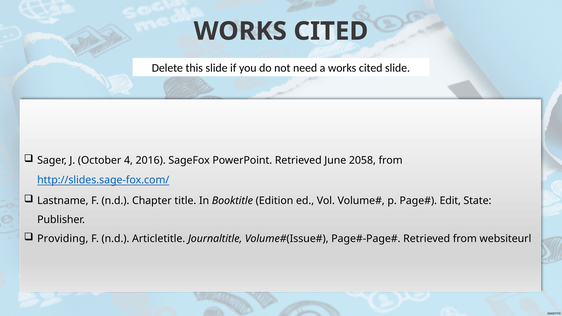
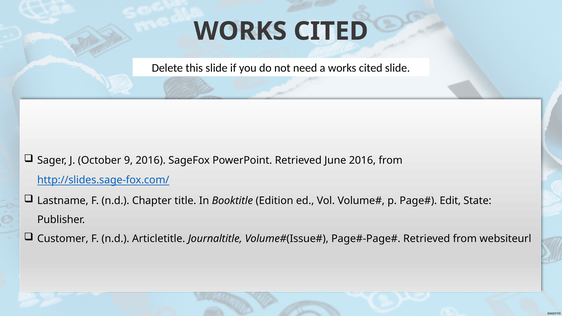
4: 4 -> 9 (128, 160)
June 2058: 2058 -> 2016 (362, 160)
Providing: Providing -> Customer (63, 239)
